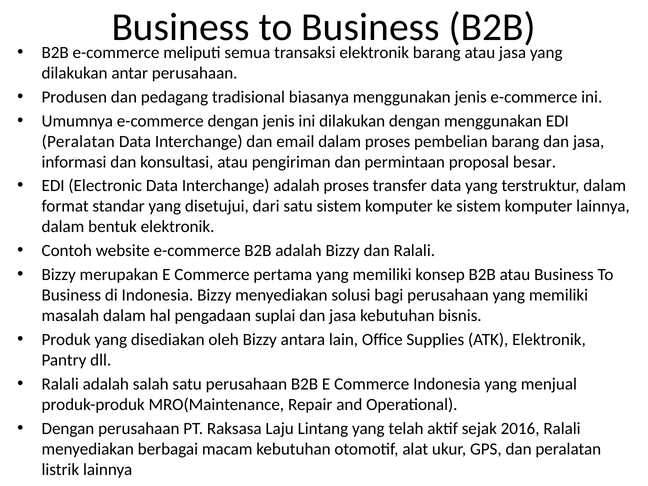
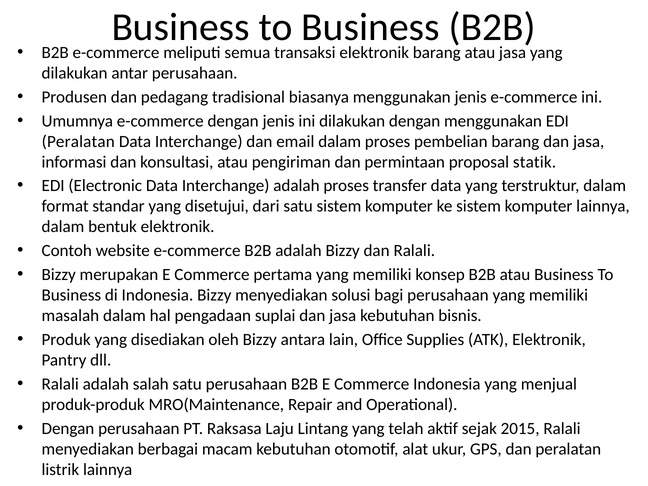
besar: besar -> statik (535, 162)
2016: 2016 -> 2015 (520, 429)
